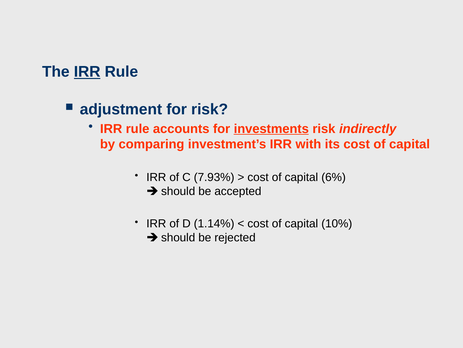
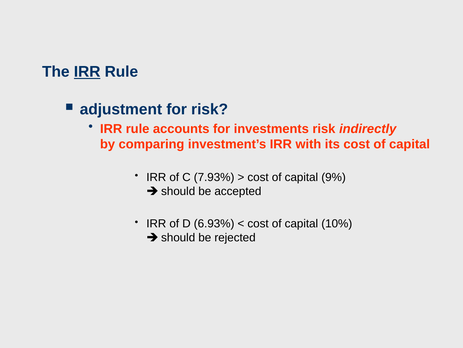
investments underline: present -> none (271, 128)
6%: 6% -> 9% (334, 177)
1.14%: 1.14% -> 6.93% (214, 223)
